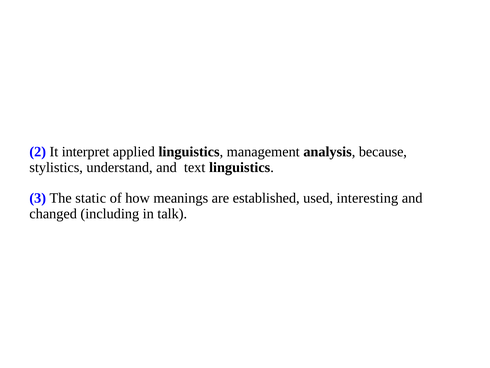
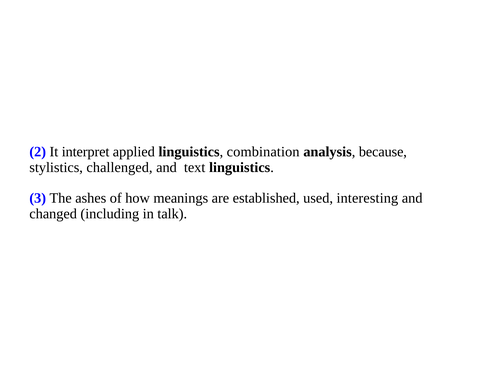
management: management -> combination (263, 152)
understand: understand -> challenged (120, 167)
static: static -> ashes (91, 198)
